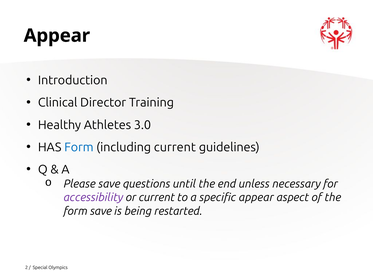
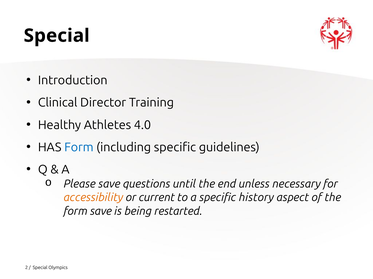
Appear: Appear -> Special (57, 36)
3.0: 3.0 -> 4.0 (142, 125)
including current: current -> specific (175, 148)
accessibility colour: purple -> orange (93, 198)
specific appear: appear -> history (256, 198)
